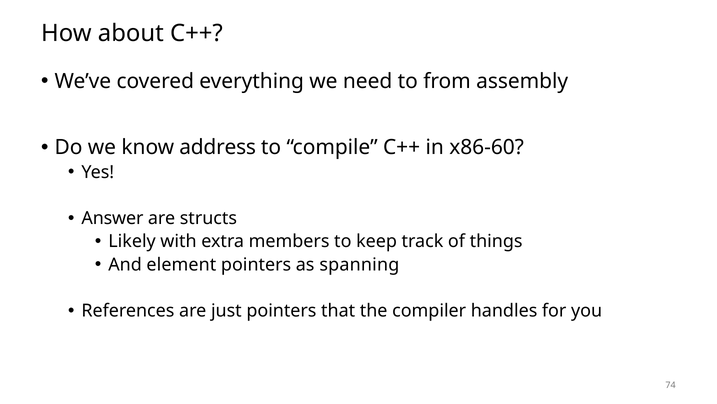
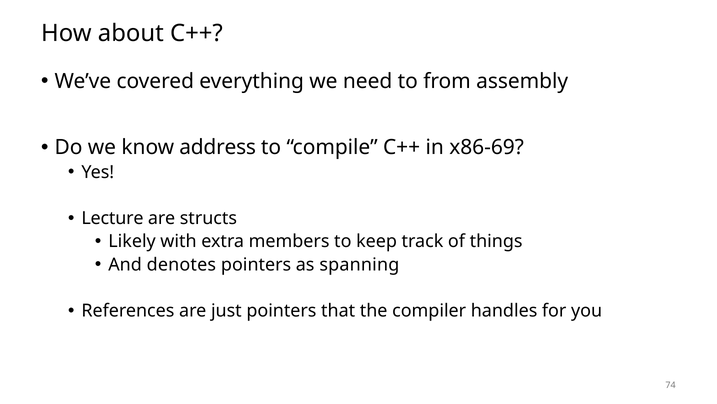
x86-60: x86-60 -> x86-69 (487, 147)
Answer: Answer -> Lecture (112, 218)
element: element -> denotes (181, 264)
